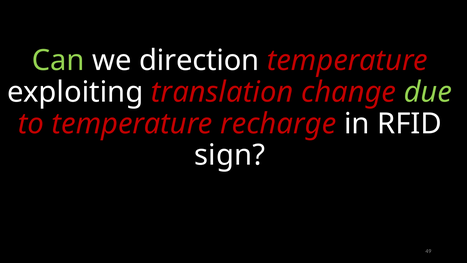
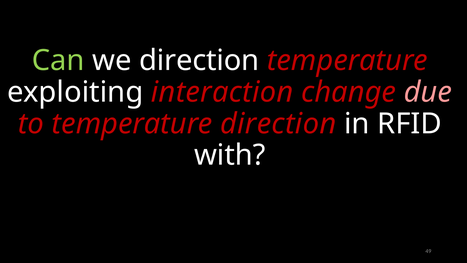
translation: translation -> interaction (222, 92)
due colour: light green -> pink (428, 92)
temperature recharge: recharge -> direction (278, 124)
sign: sign -> with (230, 155)
